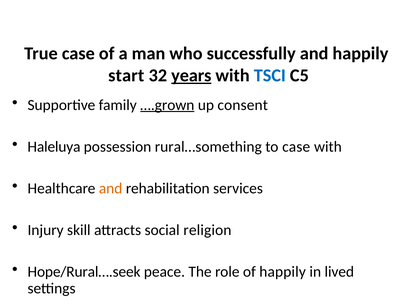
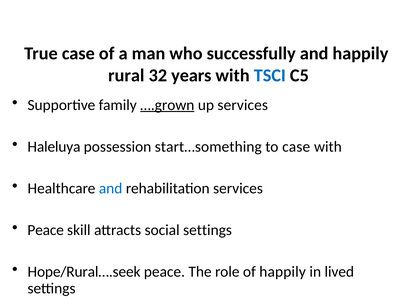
start: start -> rural (126, 75)
years underline: present -> none (191, 75)
up consent: consent -> services (243, 105)
rural…something: rural…something -> start…something (208, 146)
and colour: orange -> blue (111, 188)
Injury: Injury -> Peace (46, 230)
social religion: religion -> settings (208, 230)
